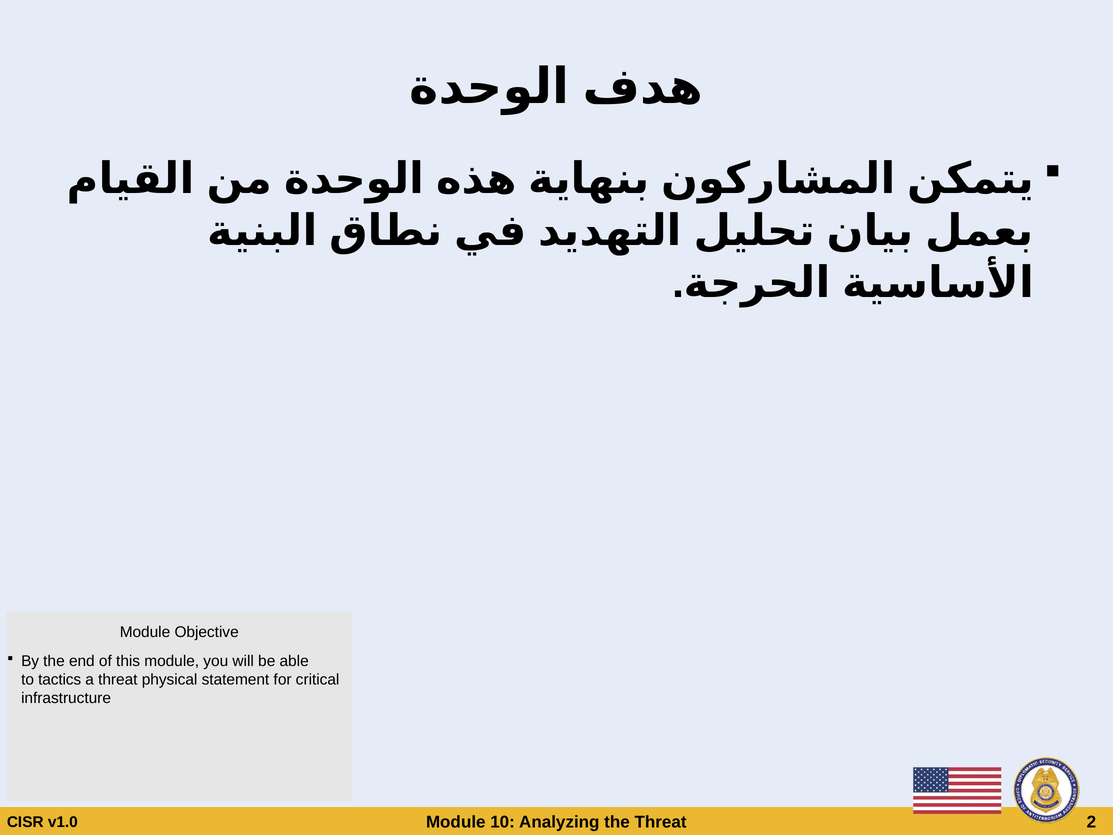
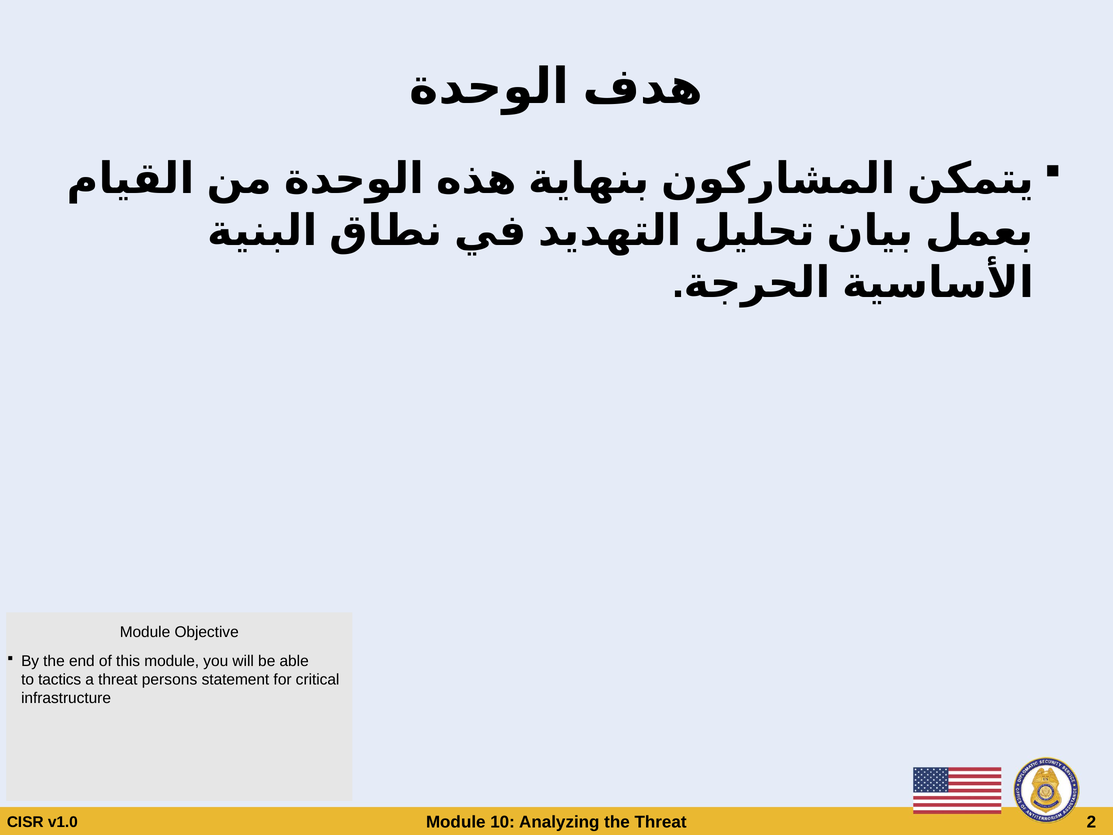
physical: physical -> persons (170, 679)
